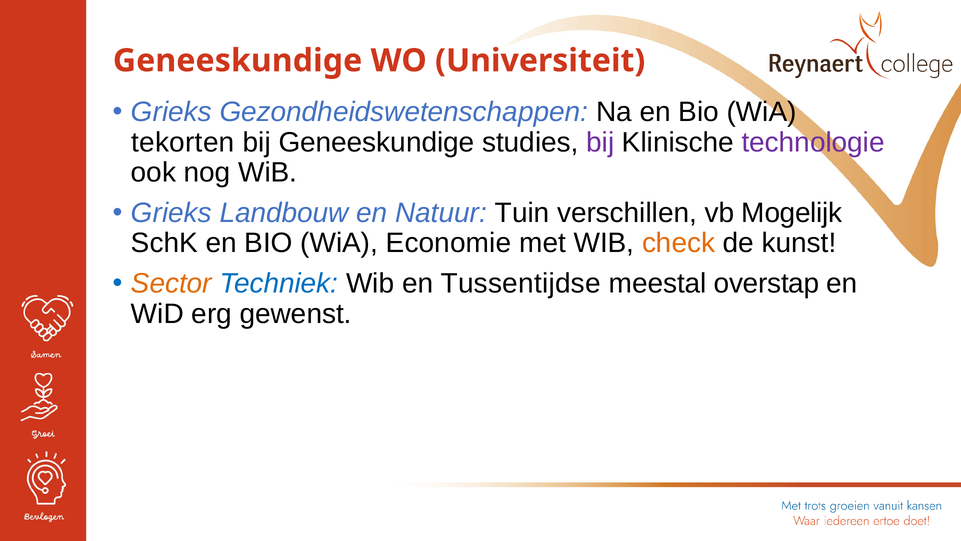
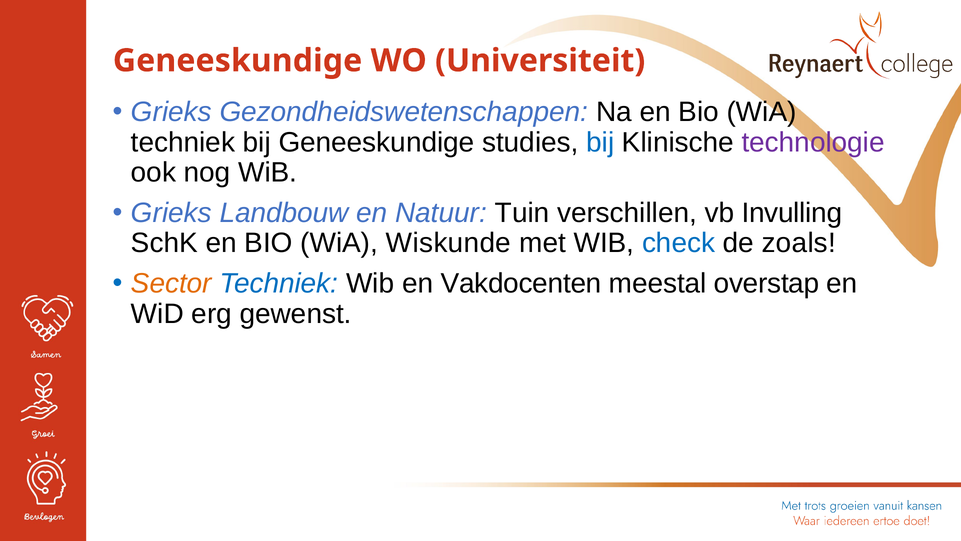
tekorten: tekorten -> techniek (183, 142)
bij colour: purple -> blue (600, 142)
Mogelijk: Mogelijk -> Invulling (792, 213)
Economie: Economie -> Wiskunde (448, 243)
check colour: orange -> blue (679, 243)
kunst: kunst -> zoals (799, 243)
Tussentijdse: Tussentijdse -> Vakdocenten (521, 283)
